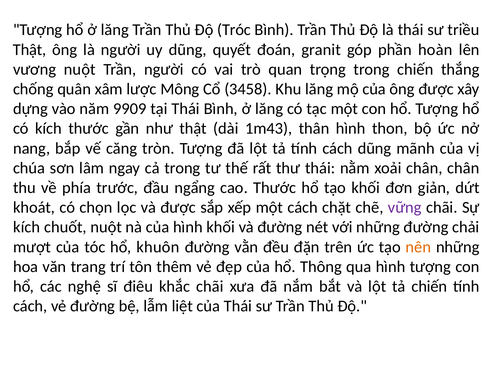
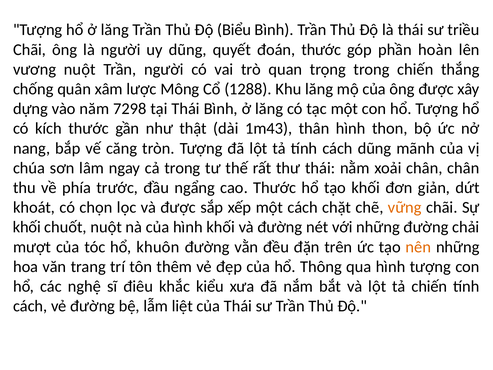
Tróc: Tróc -> Biểu (234, 30)
Thật: Thật -> Chãi (30, 50)
đoán granit: granit -> thước (321, 50)
3458: 3458 -> 1288 (248, 89)
9909: 9909 -> 7298 (130, 109)
vững colour: purple -> orange (405, 207)
kích: kích -> khối (27, 227)
khắc chãi: chãi -> kiểu (210, 286)
